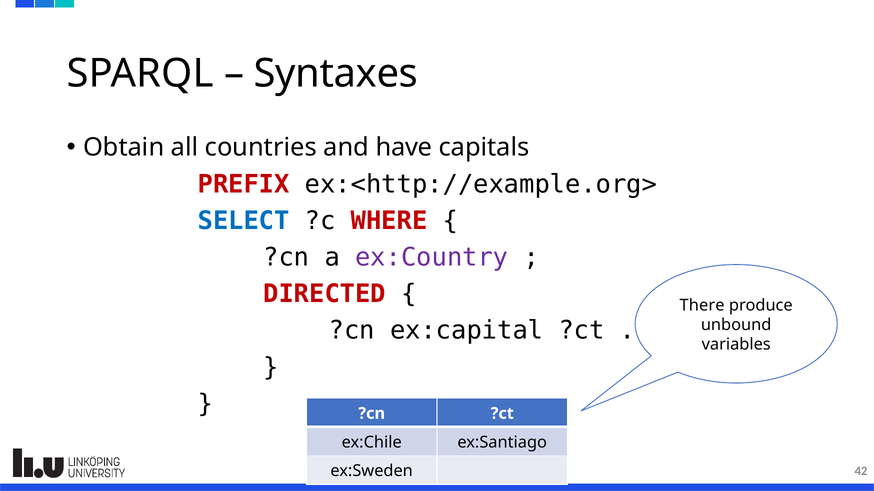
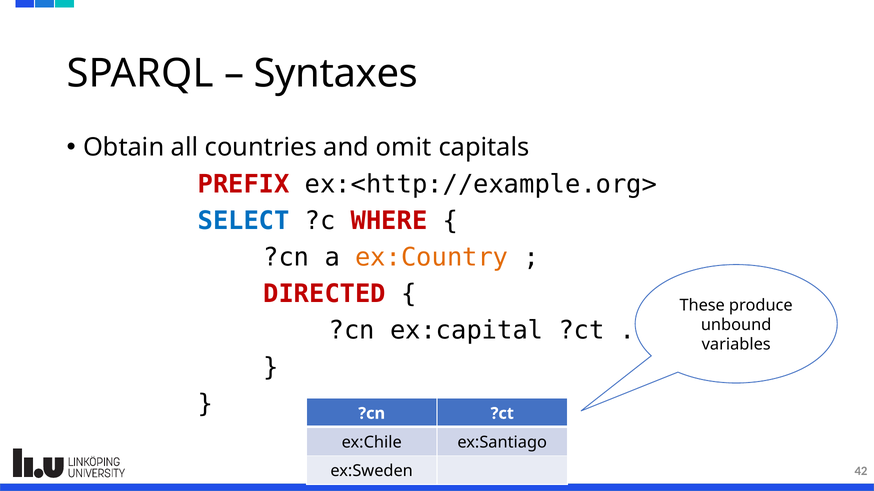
have: have -> omit (404, 148)
ex:Country colour: purple -> orange (432, 258)
There: There -> These (702, 306)
